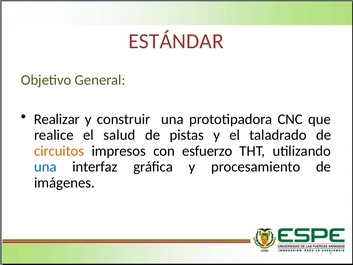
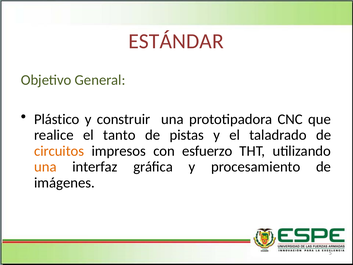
Realizar: Realizar -> Plástico (57, 119)
salud: salud -> tanto (119, 135)
una colour: blue -> orange (45, 167)
